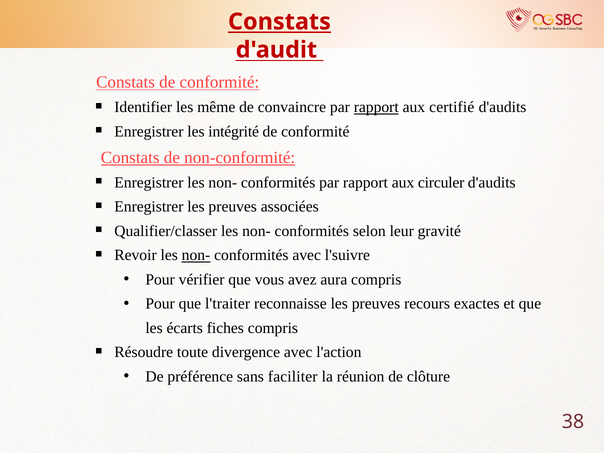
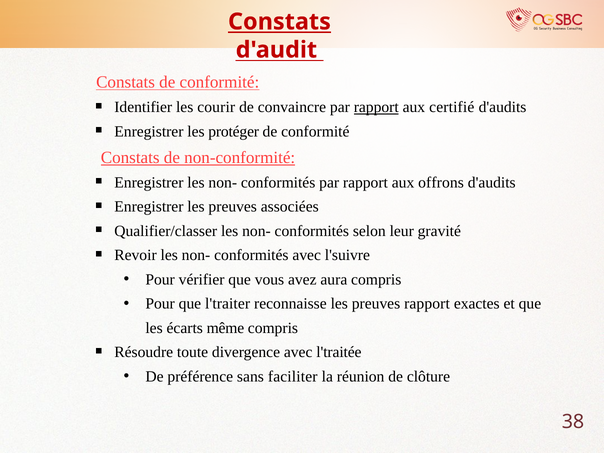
même: même -> courir (216, 107)
intégrité: intégrité -> protéger (234, 132)
circuler: circuler -> offrons (441, 183)
non- underline: present -> none (196, 255)
preuves recours: recours -> rapport (427, 304)
fiches: fiches -> même (225, 328)
l'action: l'action -> l'traitée (339, 352)
